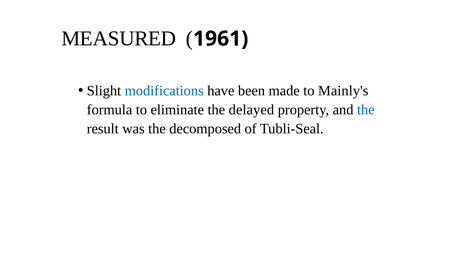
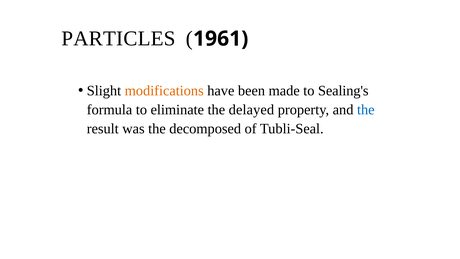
MEASURED: MEASURED -> PARTICLES (119, 39)
modifications colour: blue -> orange (164, 91)
Mainly's: Mainly's -> Sealing's (343, 91)
